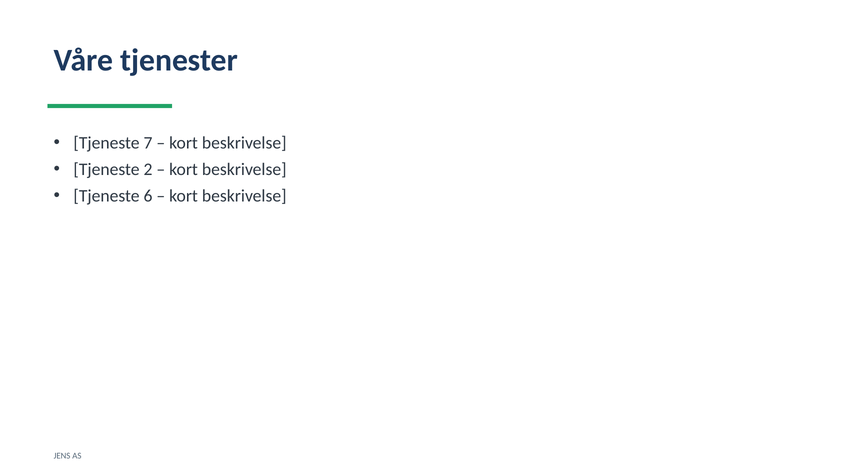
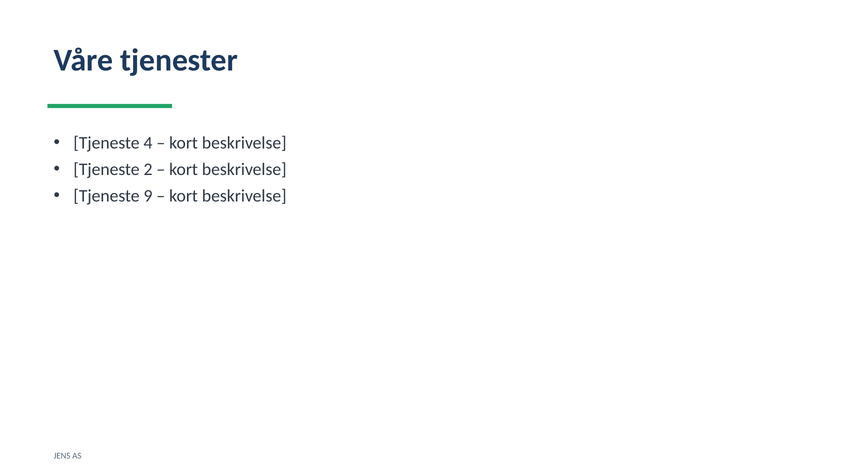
7: 7 -> 4 (148, 143)
6: 6 -> 9 (148, 196)
